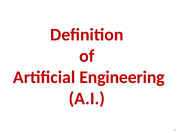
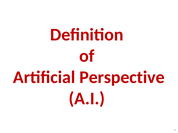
Engineering: Engineering -> Perspective (122, 78)
